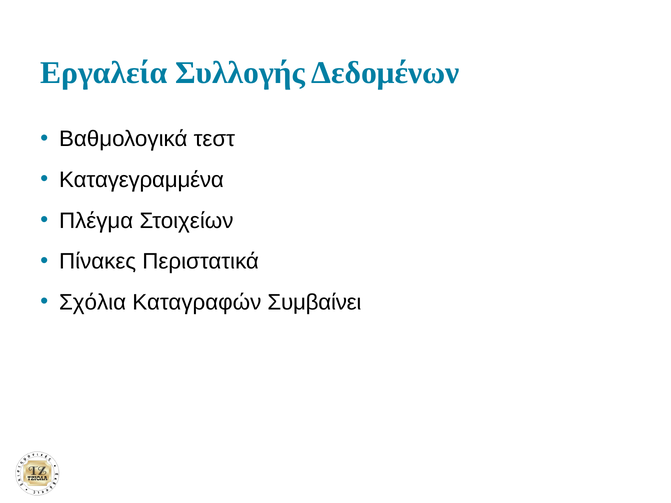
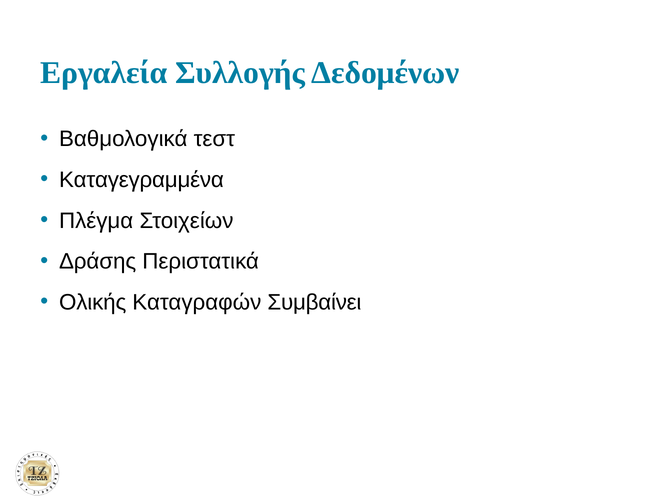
Πίνακες: Πίνακες -> Δράσης (98, 262)
Σχόλια: Σχόλια -> Ολικής (93, 302)
